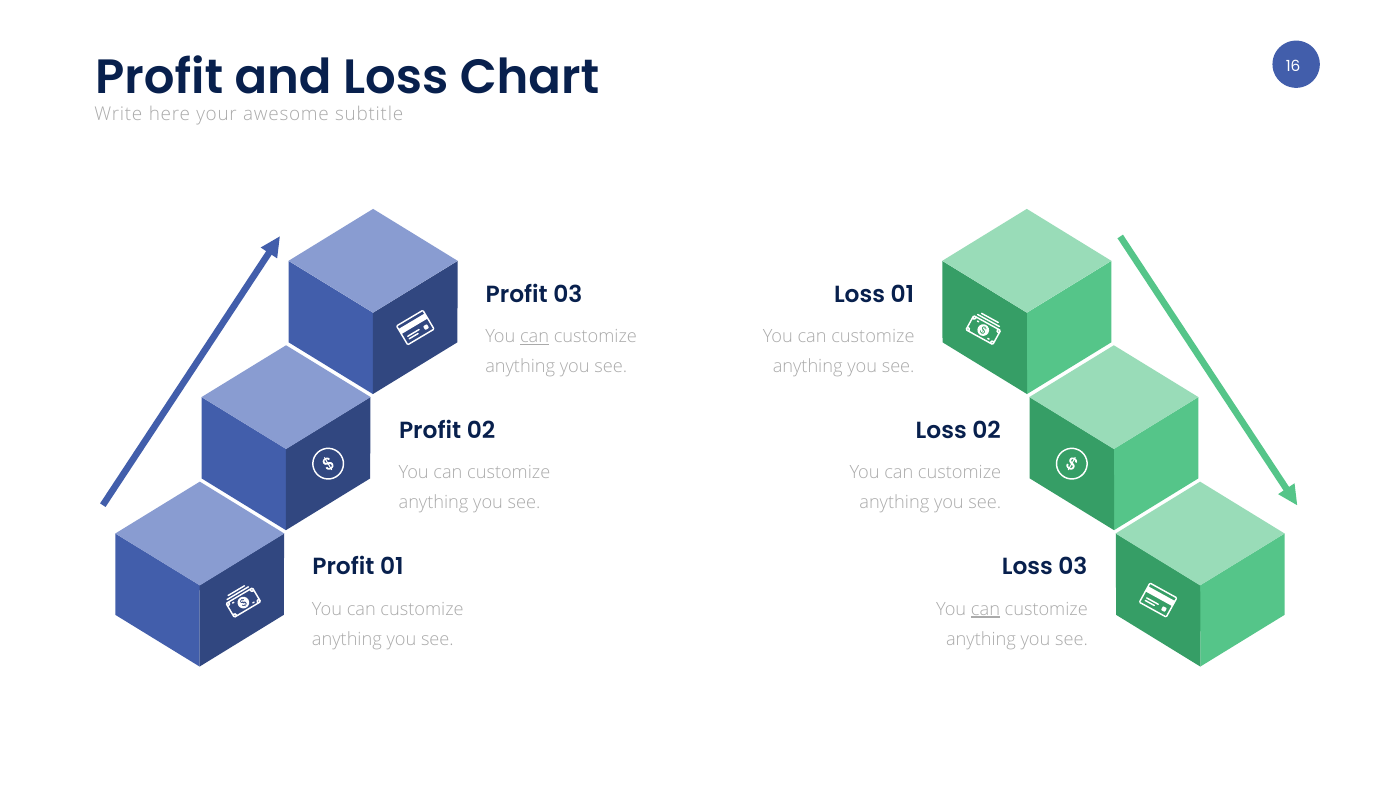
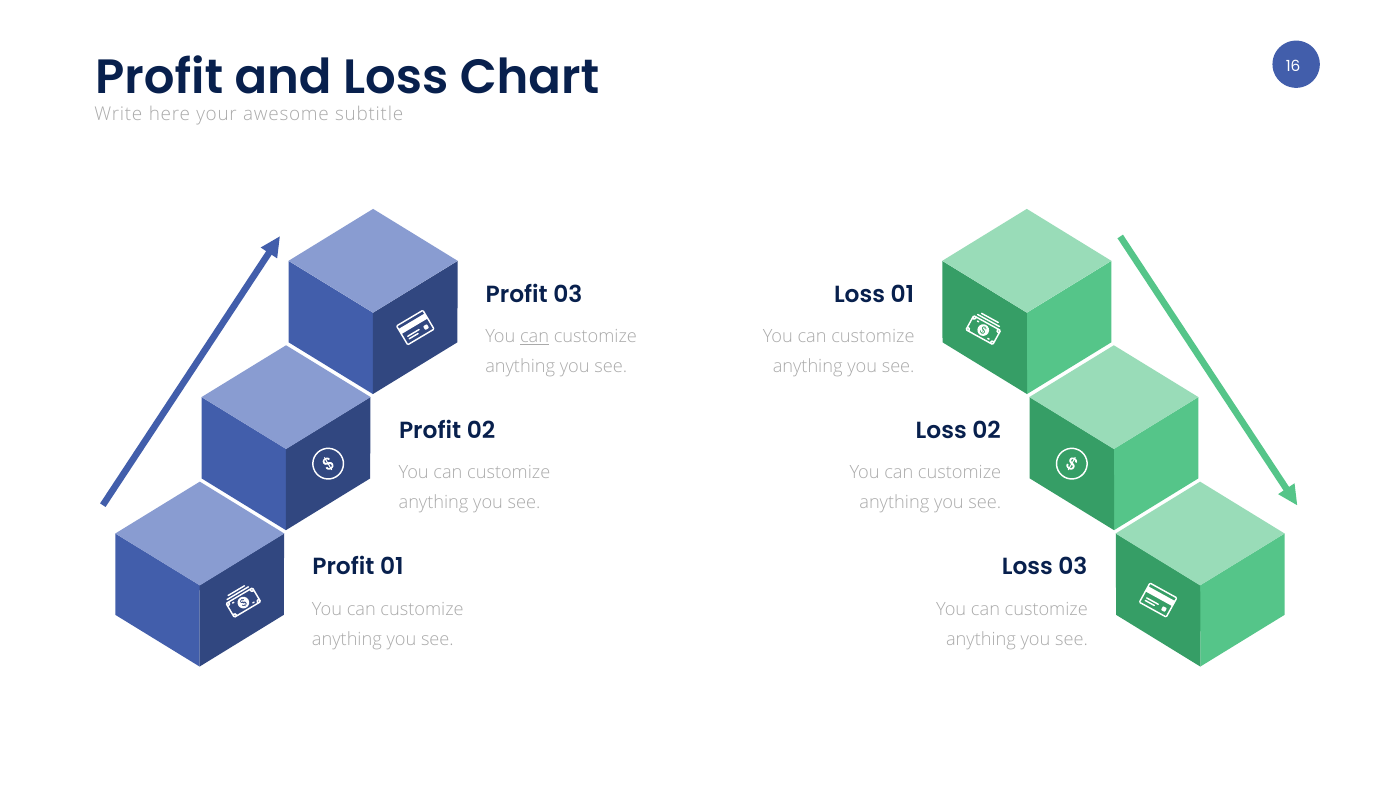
can underline: present -> none (985, 609)
